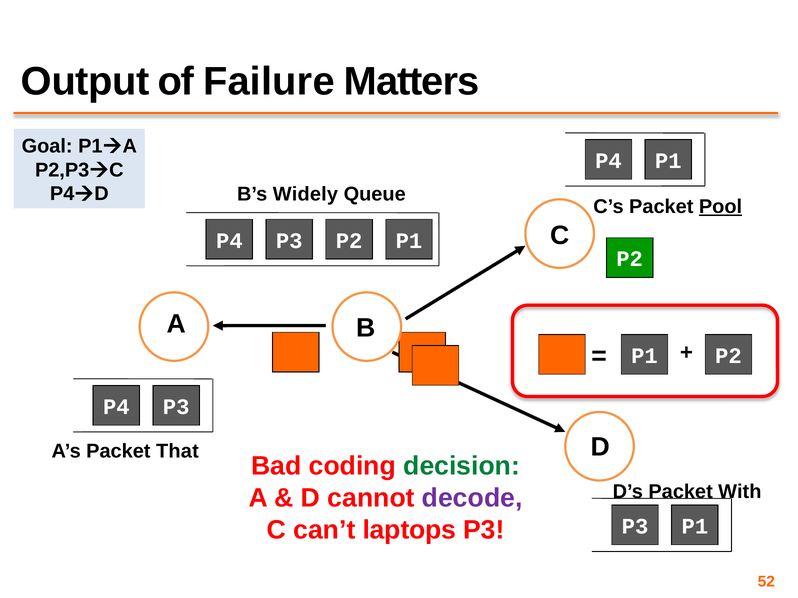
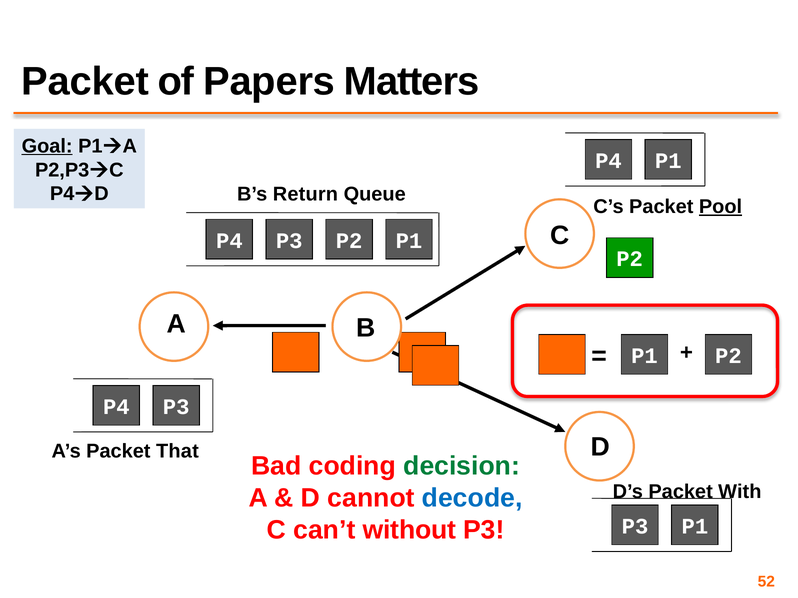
Output: Output -> Packet (85, 82)
Failure: Failure -> Papers (269, 82)
Goal underline: none -> present (47, 146)
Widely: Widely -> Return (305, 194)
decode colour: purple -> blue (472, 498)
laptops: laptops -> without (409, 530)
